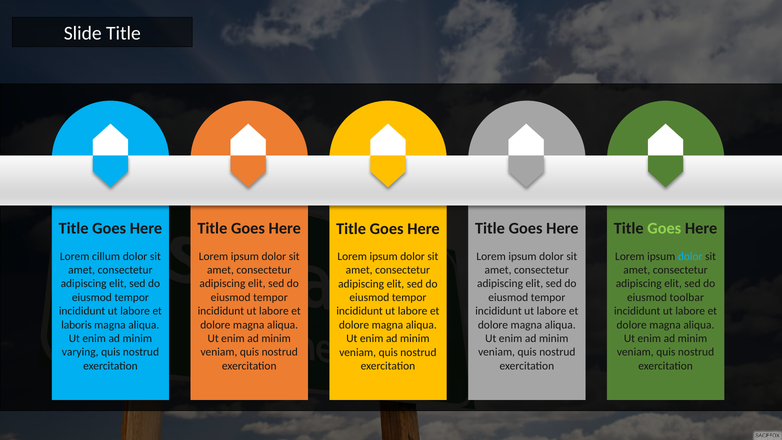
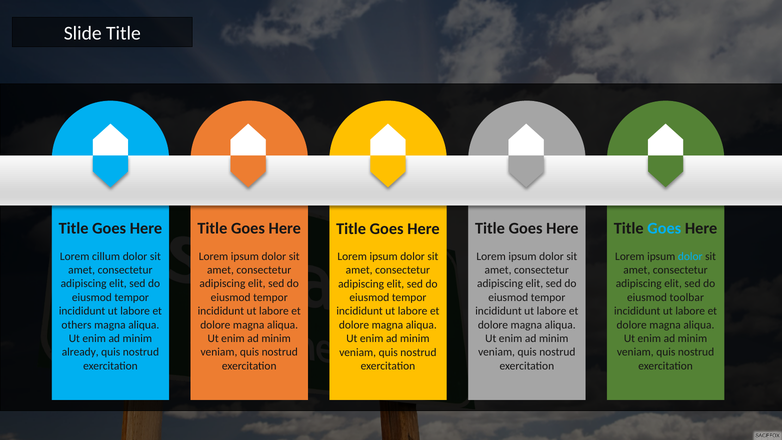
Goes colour: light green -> light blue (664, 228)
laboris: laboris -> others (76, 325)
varying: varying -> already (80, 352)
